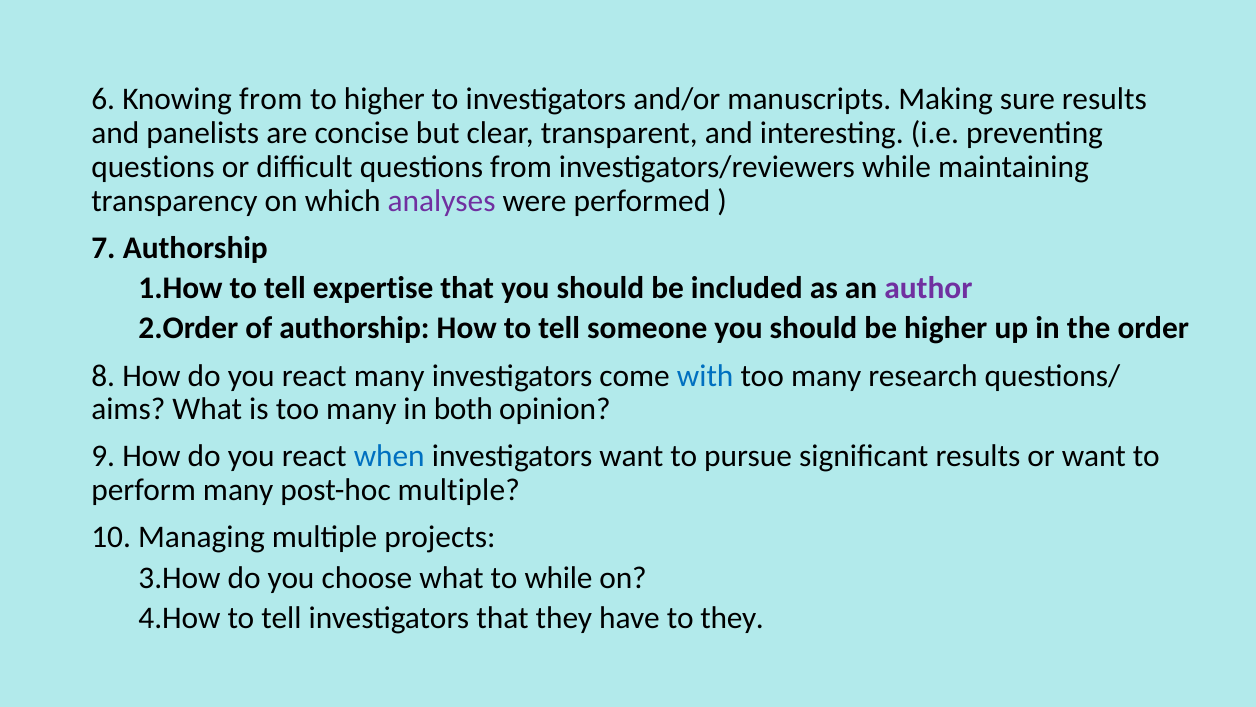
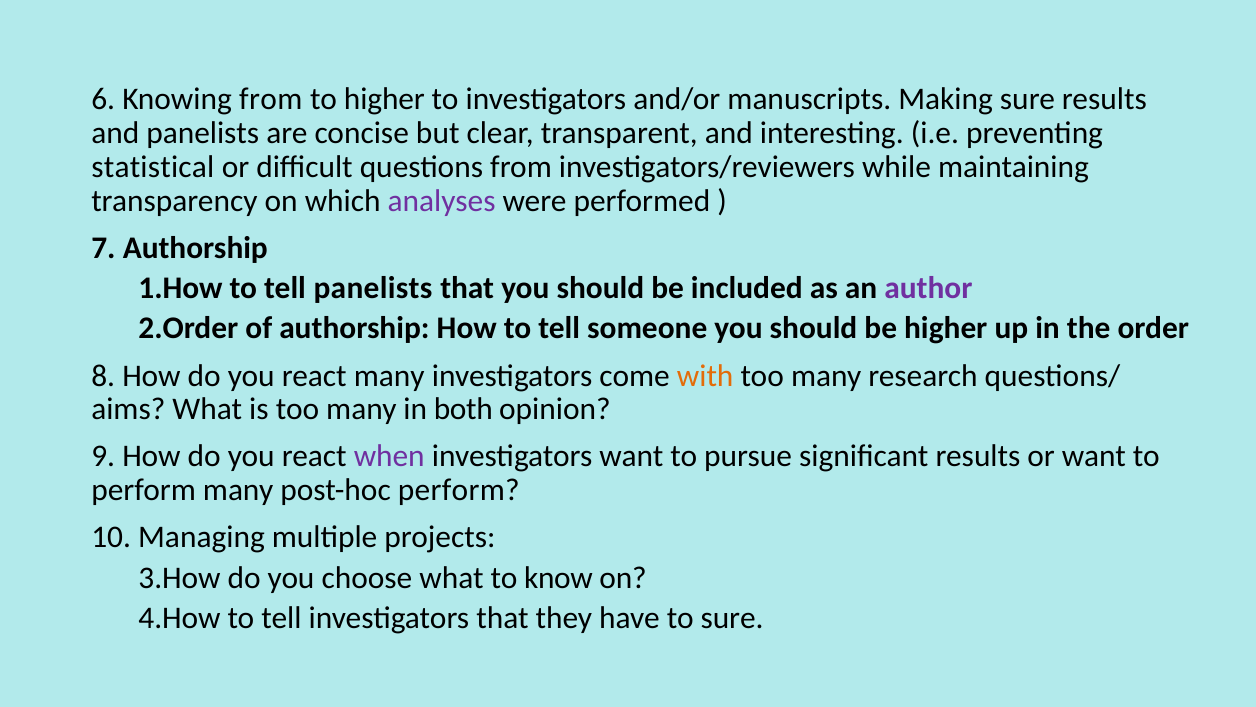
questions: questions -> statistical (153, 167)
tell expertise: expertise -> panelists (373, 288)
with colour: blue -> orange (705, 375)
when colour: blue -> purple (389, 456)
post-hoc multiple: multiple -> perform (459, 490)
to while: while -> know (558, 578)
to they: they -> sure (732, 618)
